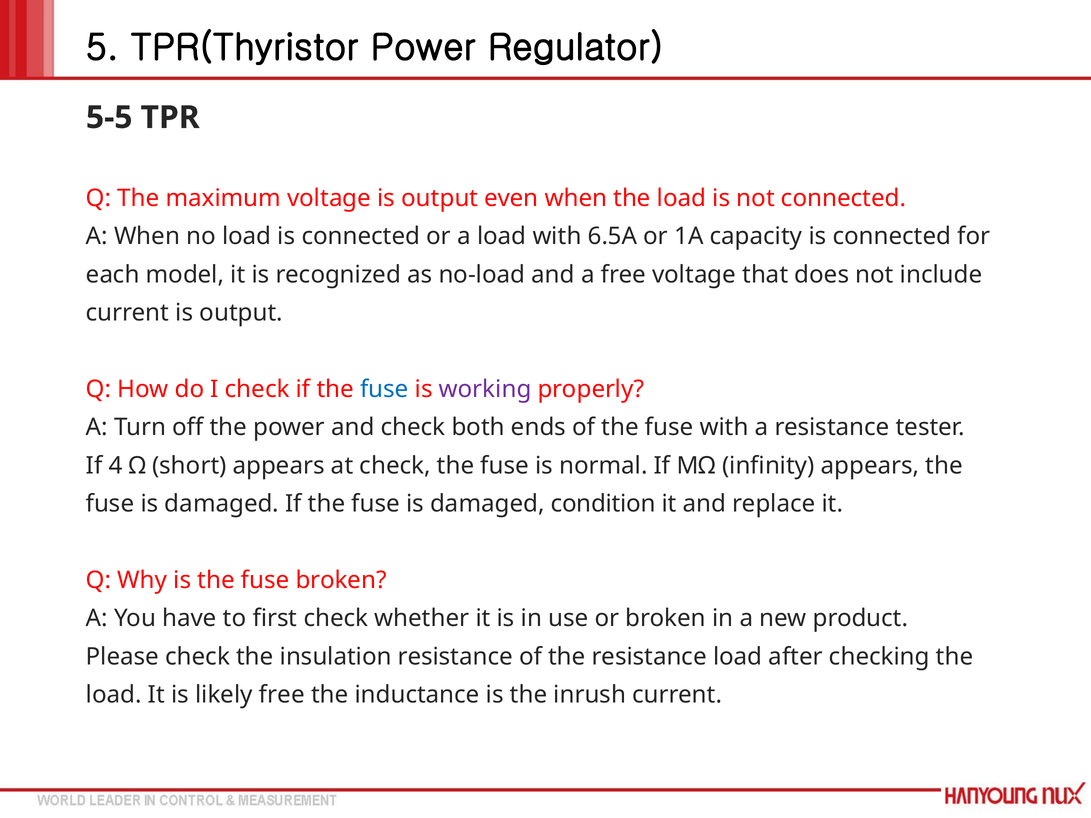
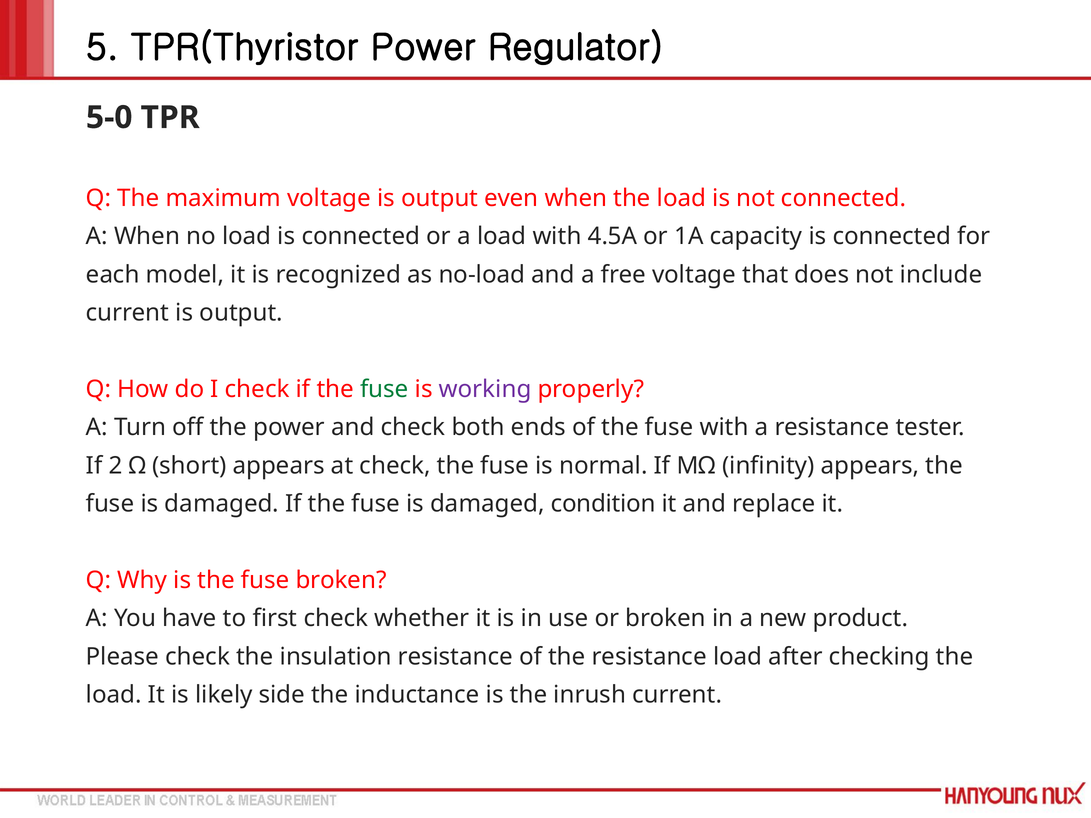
5-5: 5-5 -> 5-0 (109, 118)
6.5A: 6.5A -> 4.5A (612, 236)
fuse colour: blue -> green (384, 389)
4: 4 -> 2 (116, 466)
likely free: free -> side (282, 695)
